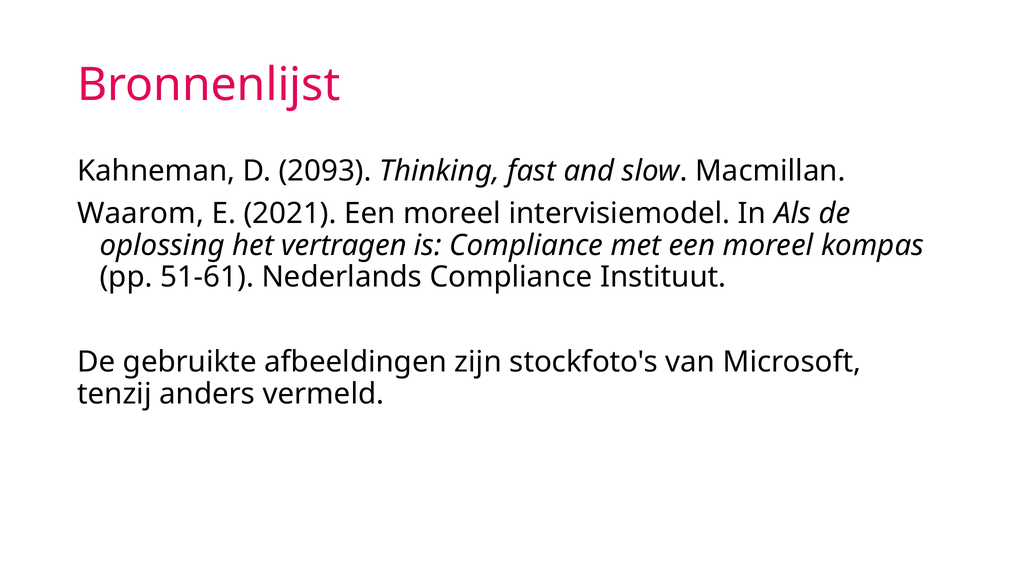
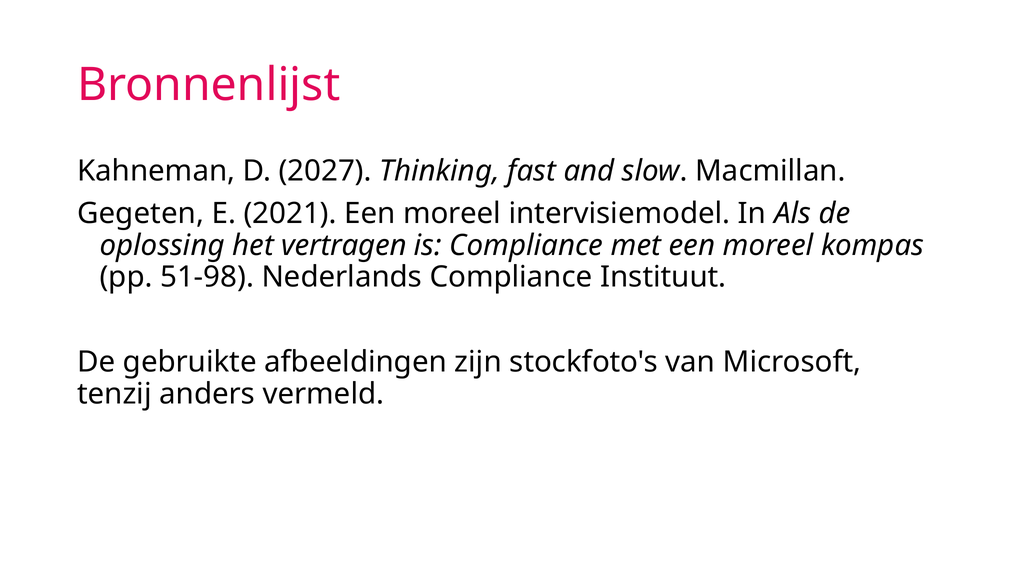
2093: 2093 -> 2027 (325, 171)
Waarom: Waarom -> Gegeten (141, 214)
51-61: 51-61 -> 51-98 (207, 277)
